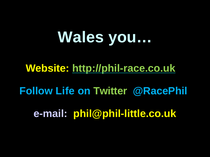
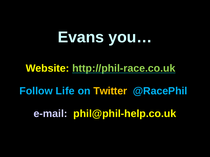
Wales: Wales -> Evans (81, 37)
Twitter colour: light green -> yellow (110, 91)
phil@phil-little.co.uk: phil@phil-little.co.uk -> phil@phil-help.co.uk (125, 114)
